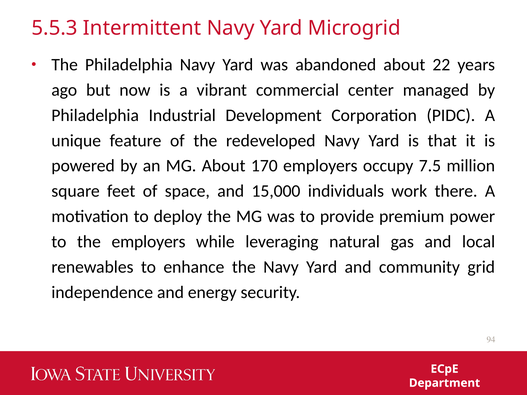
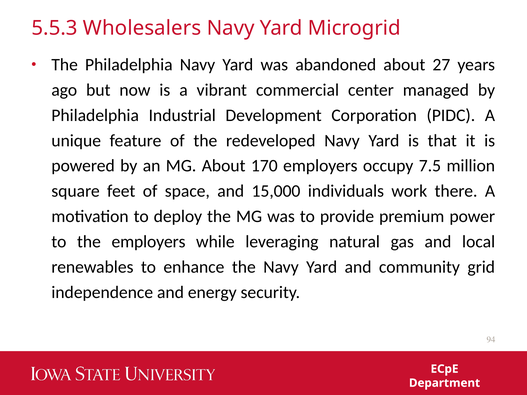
Intermittent: Intermittent -> Wholesalers (142, 28)
22: 22 -> 27 (441, 65)
